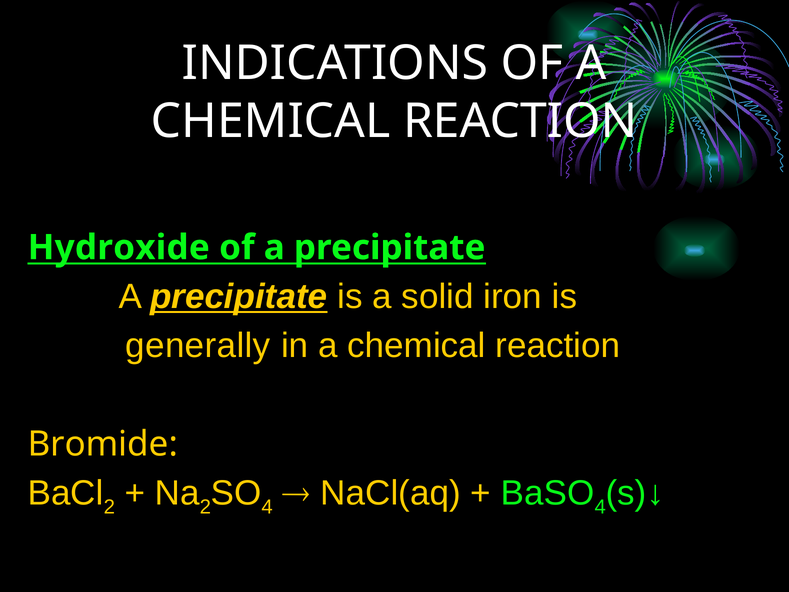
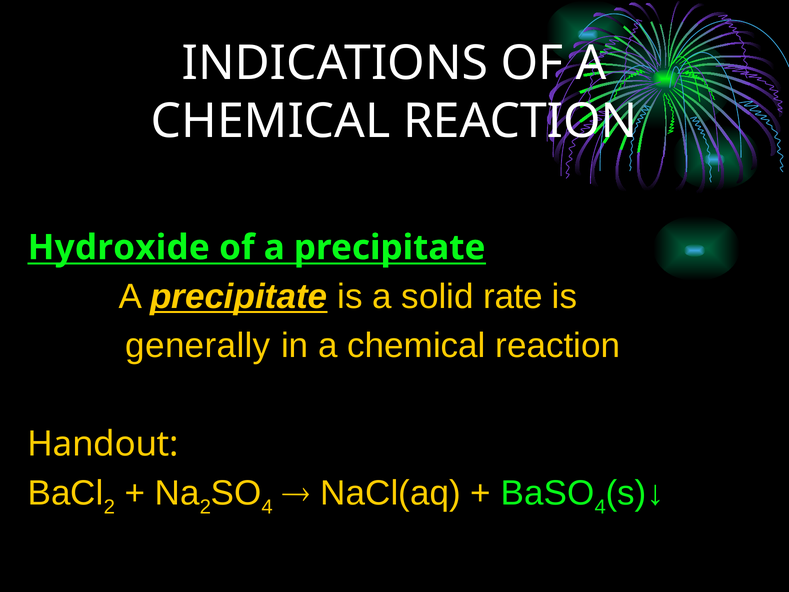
iron: iron -> rate (513, 297)
Bromide: Bromide -> Handout (103, 444)
